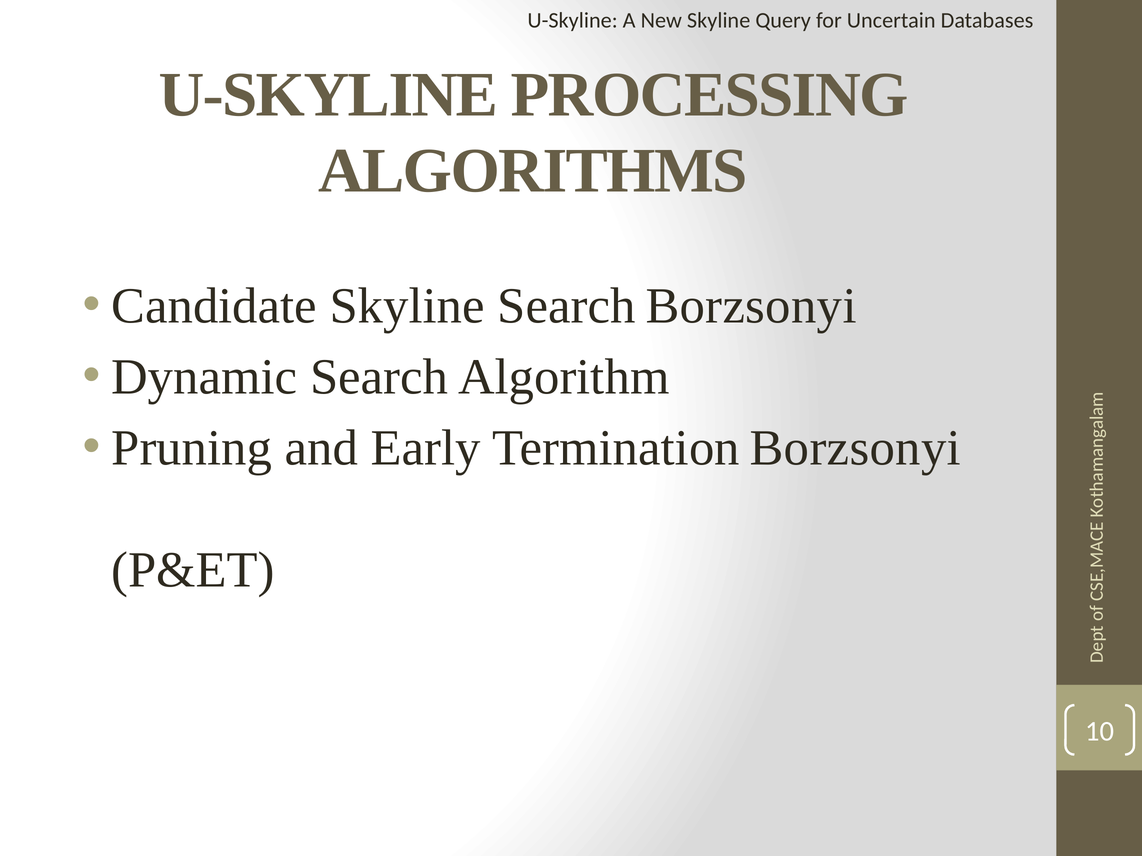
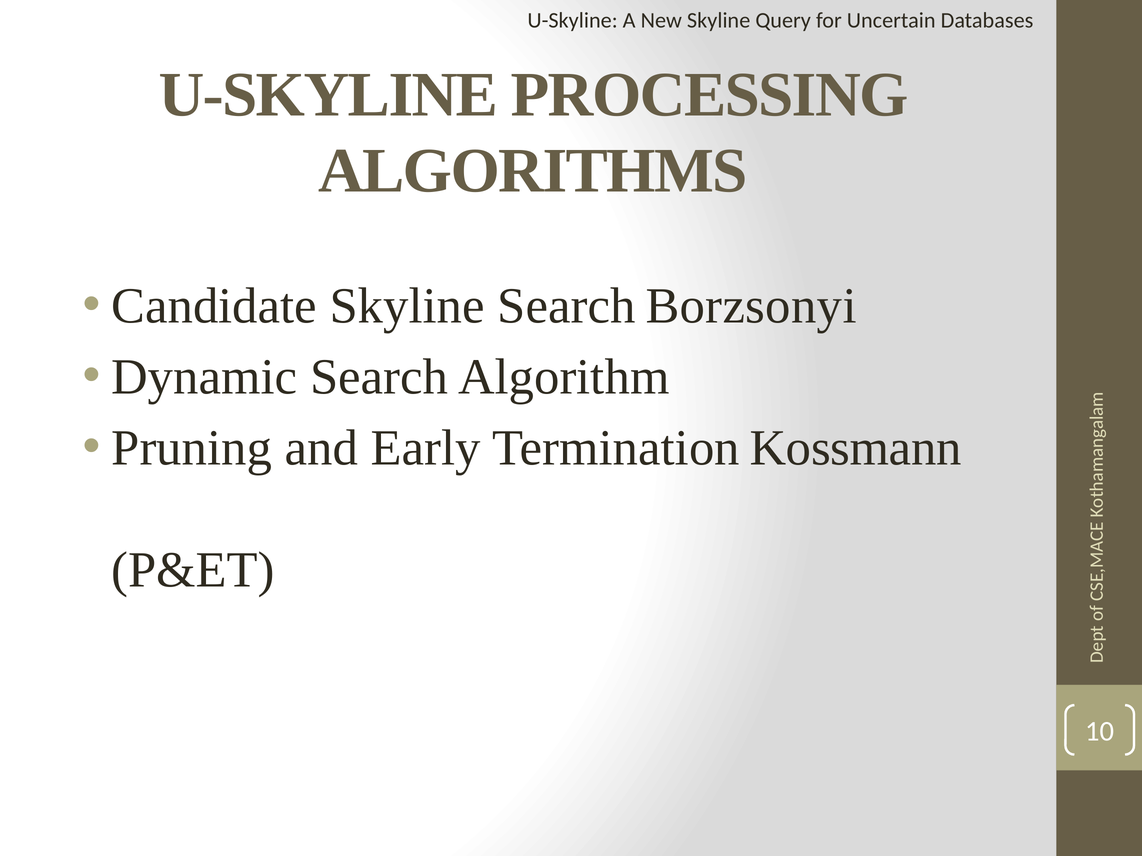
Termination Borzsonyi: Borzsonyi -> Kossmann (856, 449)
